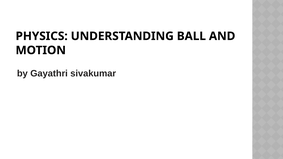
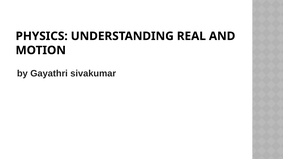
BALL: BALL -> REAL (191, 36)
